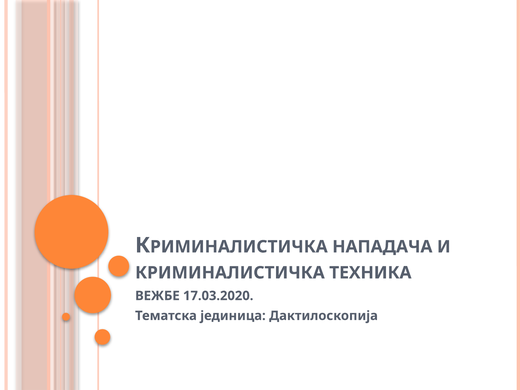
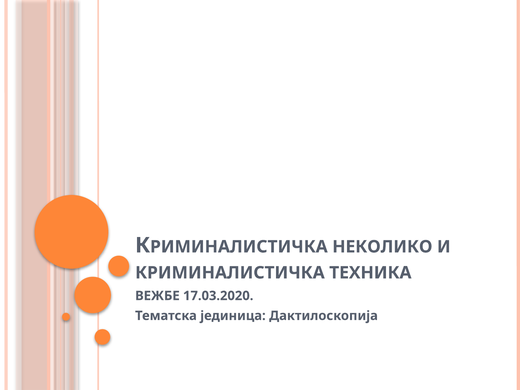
НАПАДАЧА: НАПАДАЧА -> НЕКОЛИКО (382, 247)
